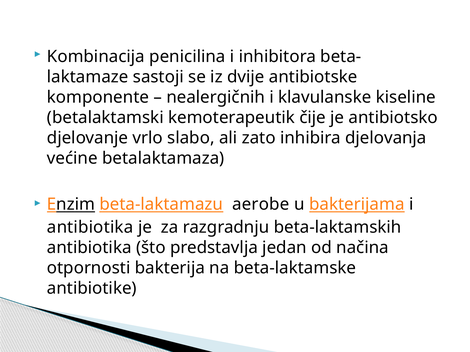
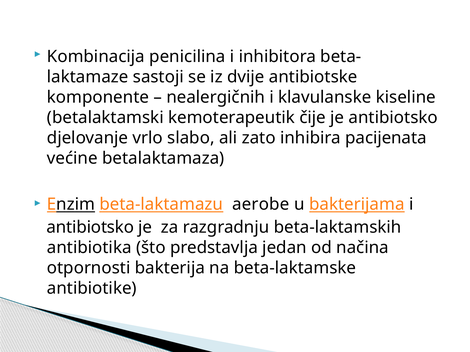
djelovanja: djelovanja -> pacijenata (386, 138)
antibiotika: antibiotika -> antibiotsko (90, 228)
